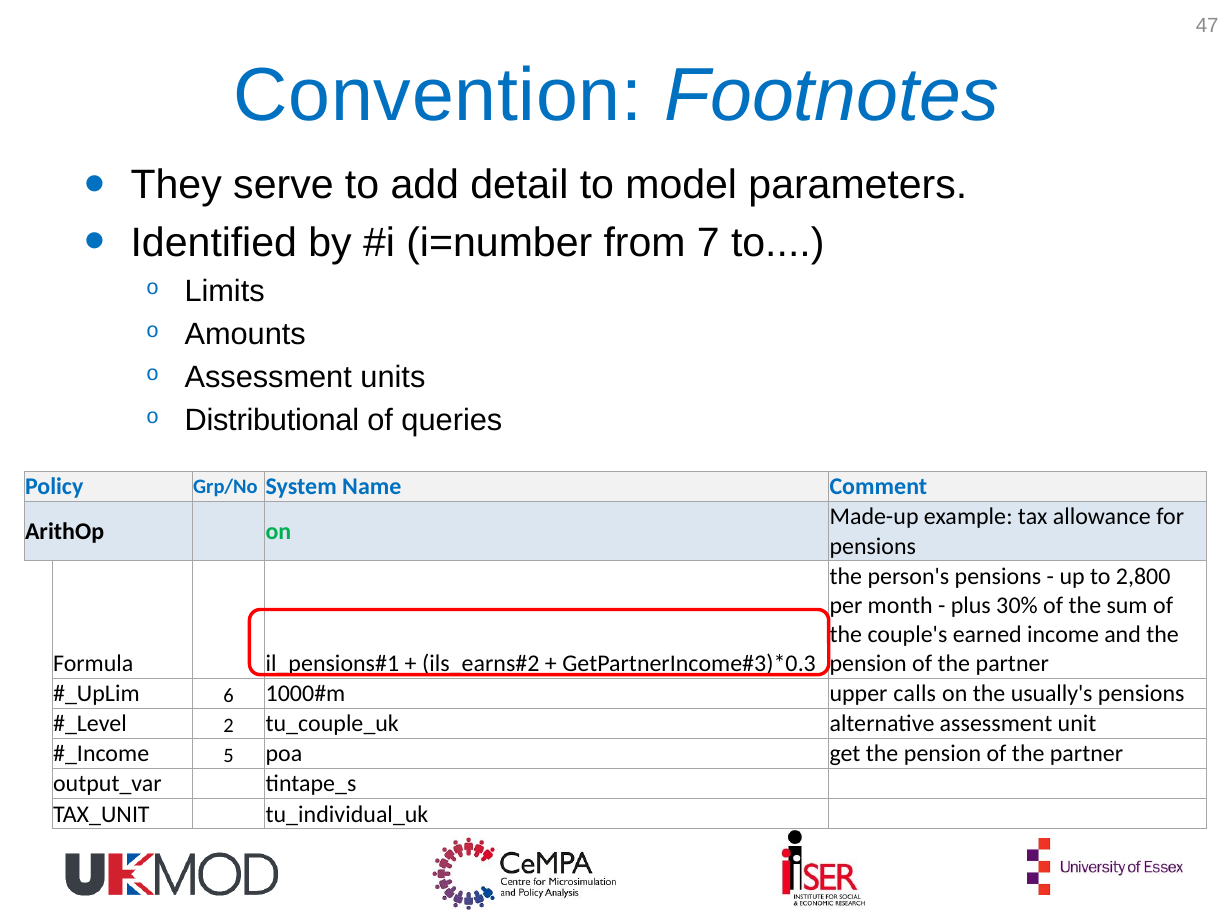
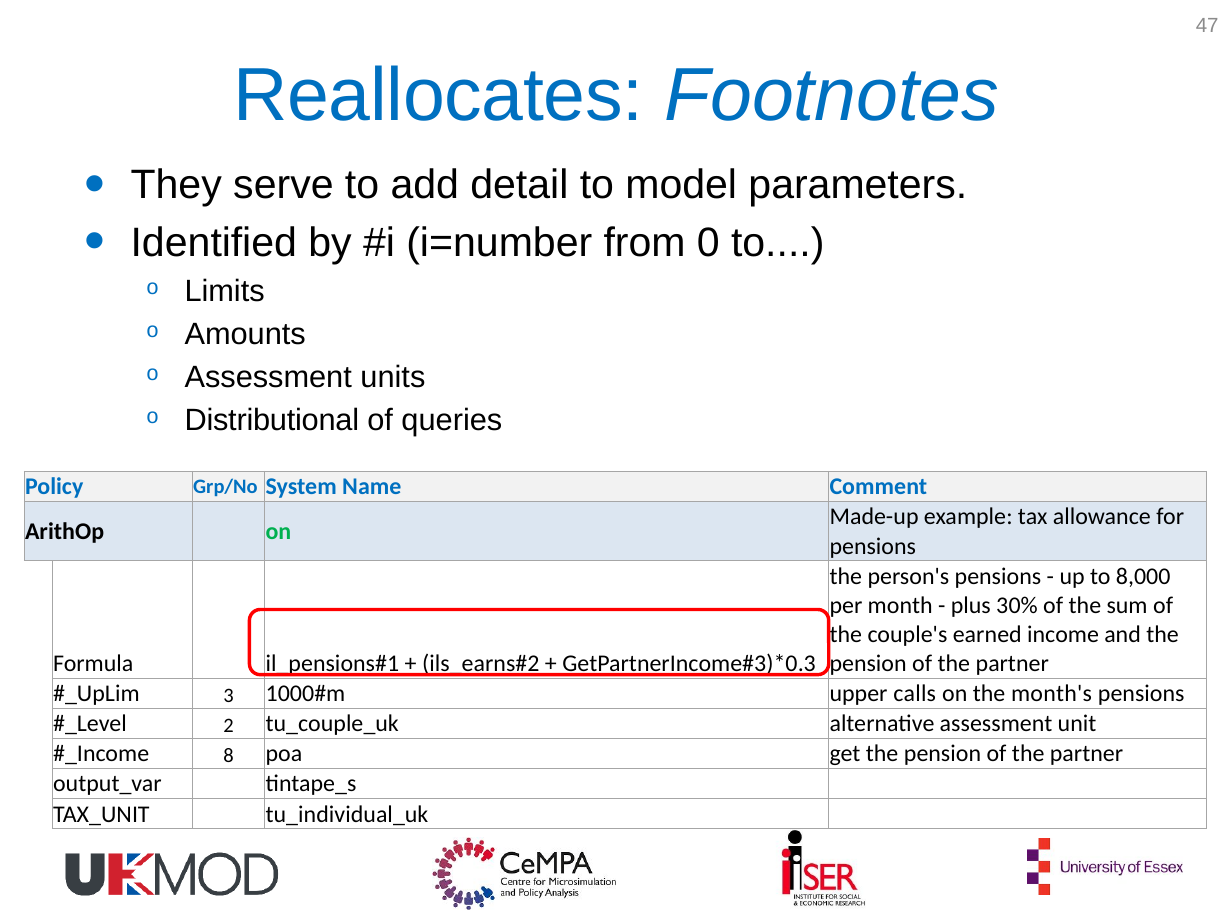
Convention: Convention -> Reallocates (438, 95)
7: 7 -> 0 (708, 243)
2,800: 2,800 -> 8,000 (1143, 576)
6: 6 -> 3 (229, 696)
usually's: usually's -> month's (1052, 694)
5: 5 -> 8 (229, 756)
